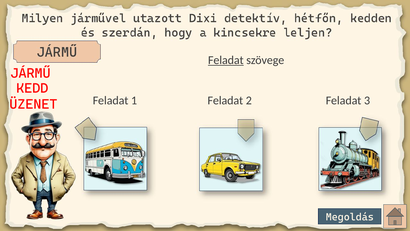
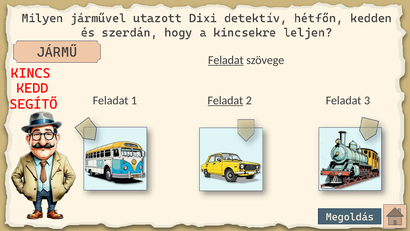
JÁRMŰ: JÁRMŰ -> KINCS (31, 73)
Feladat underline: none -> present (225, 100)
ÜZENET: ÜZENET -> SEGÍTŐ (33, 104)
